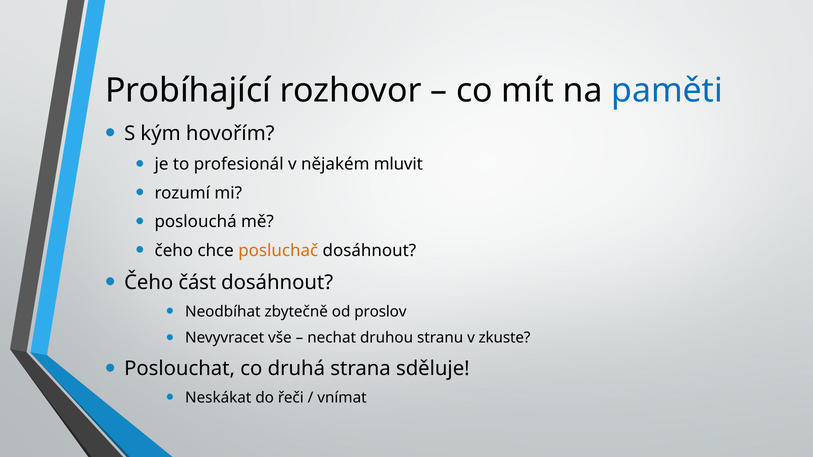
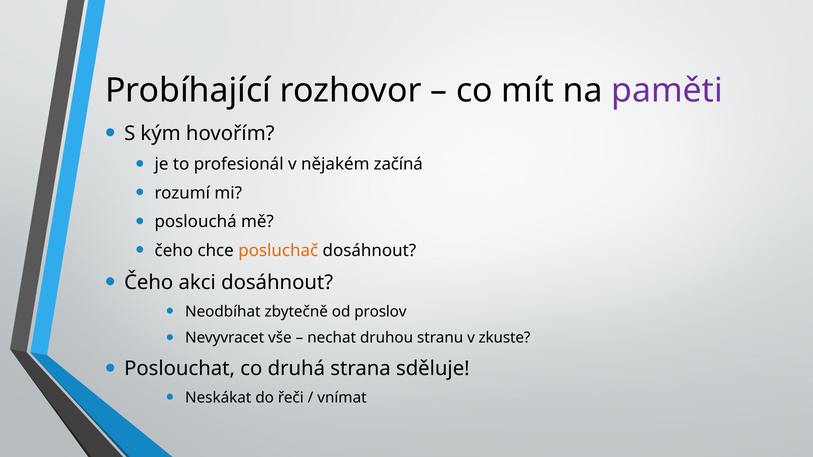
paměti colour: blue -> purple (667, 91)
mluvit: mluvit -> začíná (398, 164)
část: část -> akci (197, 283)
